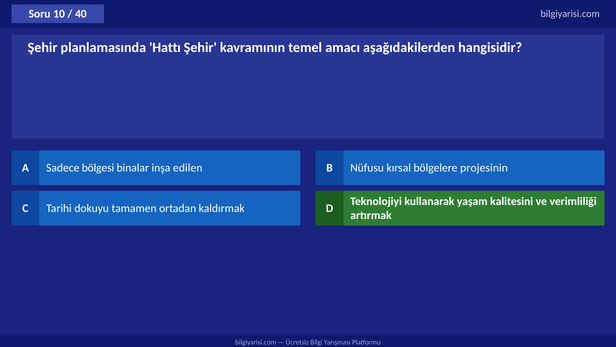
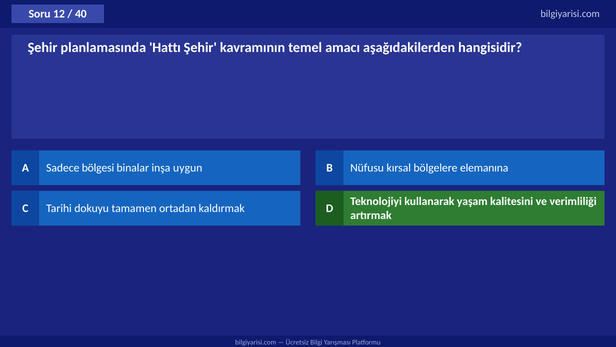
10: 10 -> 12 (59, 14)
edilen: edilen -> uygun (188, 168)
projesinin: projesinin -> elemanına (484, 168)
